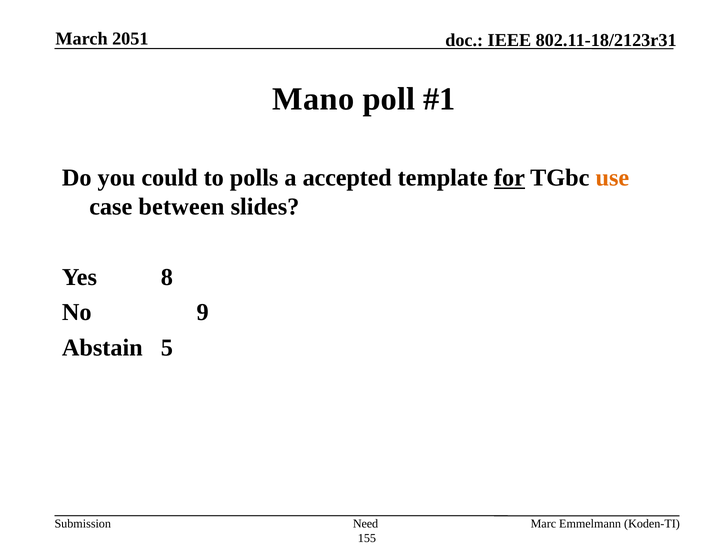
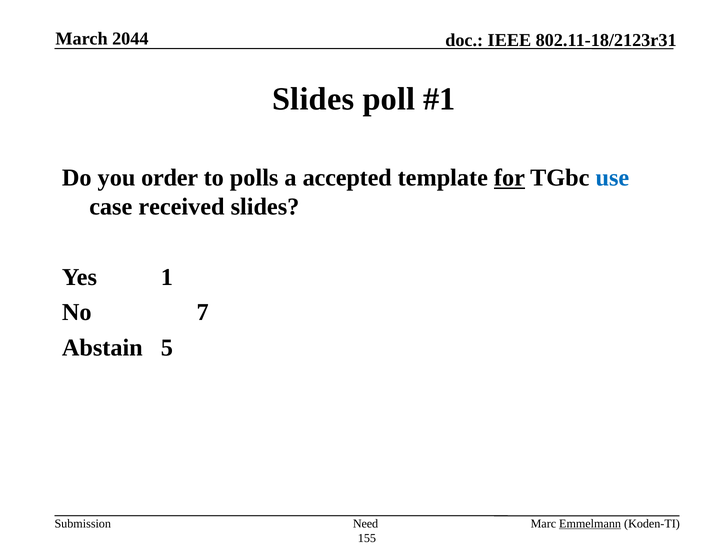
2051: 2051 -> 2044 (130, 39)
Mano: Mano -> Slides (313, 99)
could: could -> order (170, 178)
use colour: orange -> blue (612, 178)
between: between -> received (181, 207)
8: 8 -> 1 (167, 277)
9: 9 -> 7 (203, 312)
Emmelmann underline: none -> present (590, 524)
